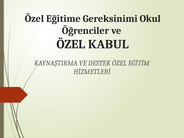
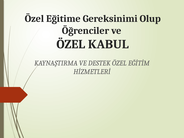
Okul: Okul -> Olup (150, 19)
